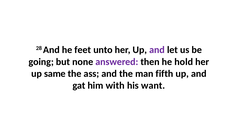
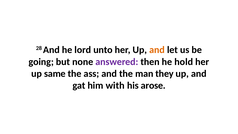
feet: feet -> lord (83, 50)
and colour: purple -> orange (157, 50)
fifth: fifth -> they (165, 74)
want: want -> arose (153, 85)
